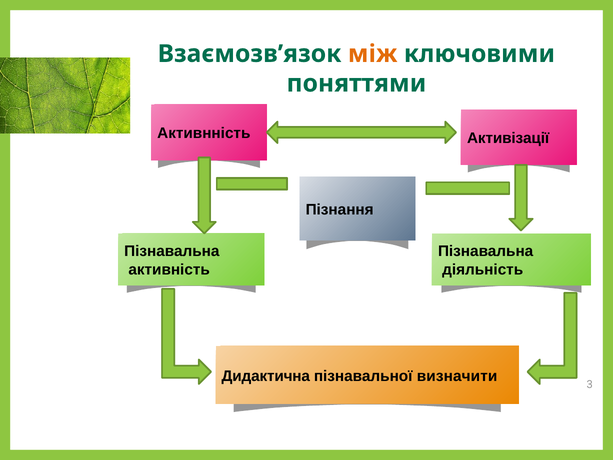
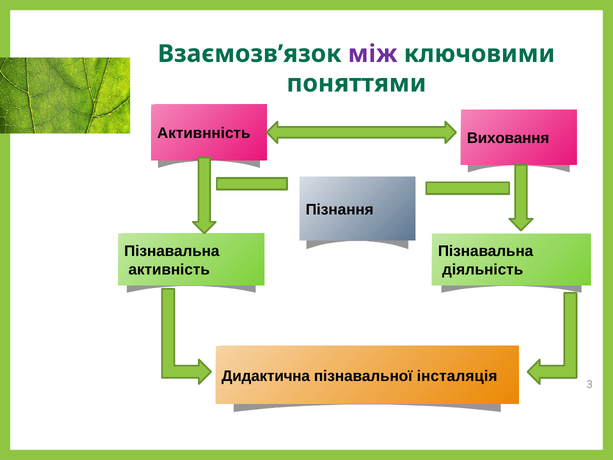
між colour: orange -> purple (373, 54)
Активізації: Активізації -> Виховання (508, 138)
визначити: визначити -> інсталяція (457, 376)
